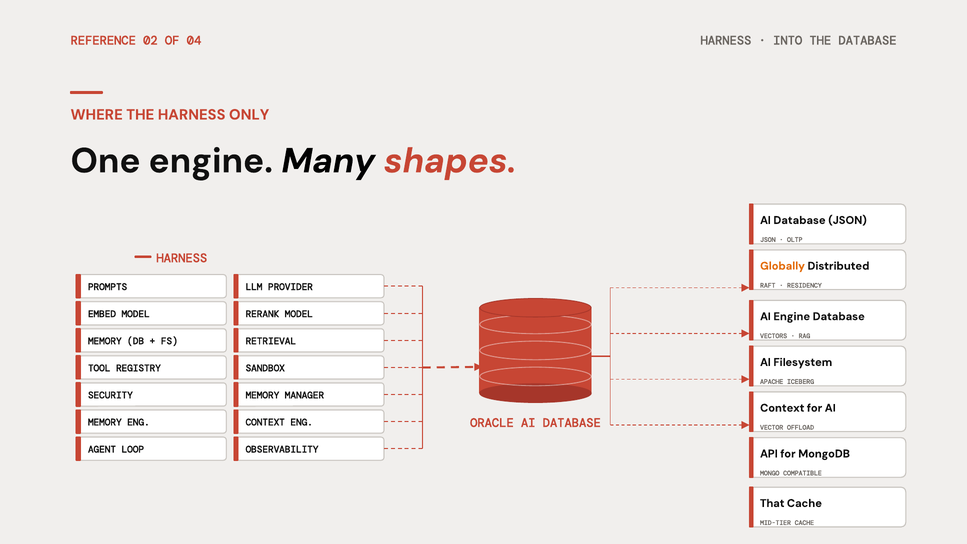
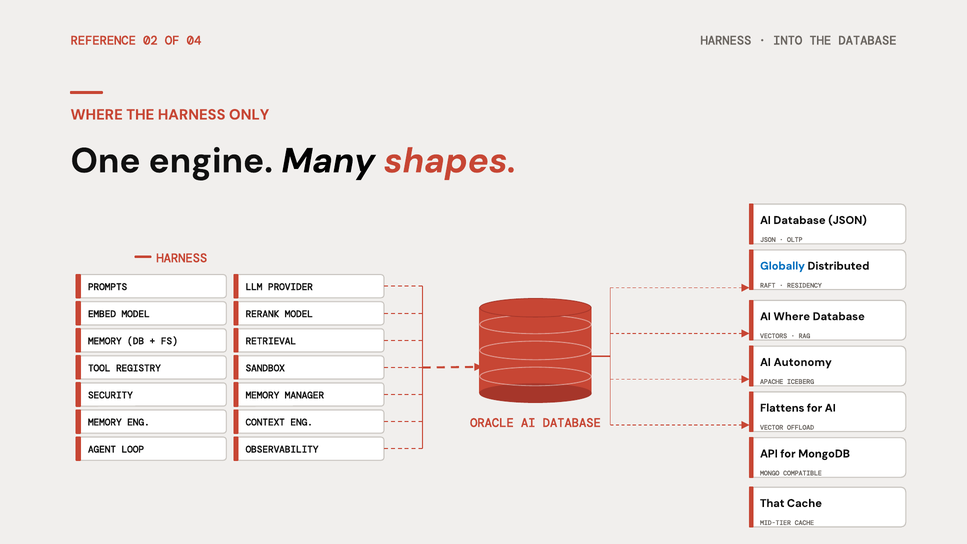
Globally colour: orange -> blue (782, 266)
AI Engine: Engine -> Where (792, 316)
Filesystem: Filesystem -> Autonomy (803, 362)
Context: Context -> Flattens (782, 408)
